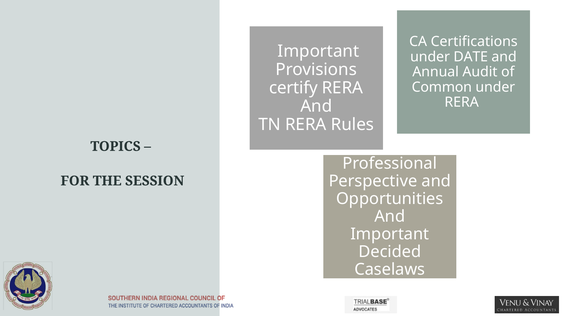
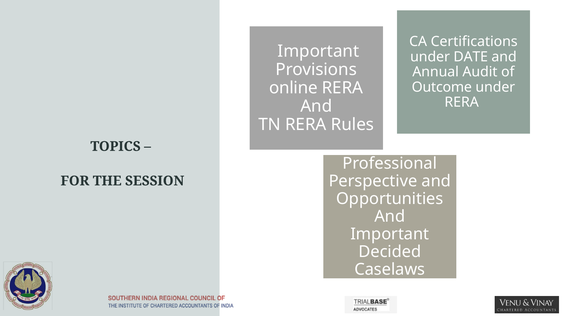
certify: certify -> online (293, 88)
Common: Common -> Outcome (442, 87)
